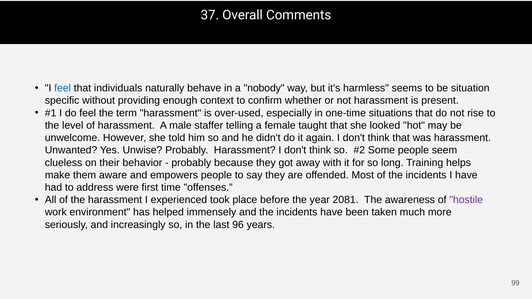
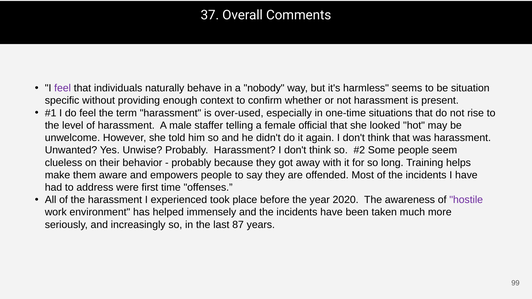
feel colour: blue -> purple (63, 88)
taught: taught -> official (313, 125)
2081: 2081 -> 2020 (346, 200)
96: 96 -> 87 (238, 225)
